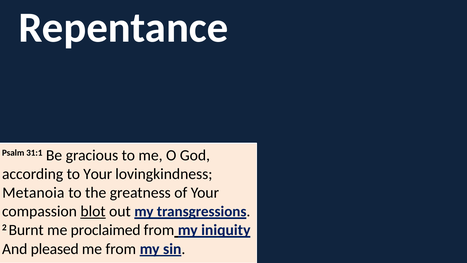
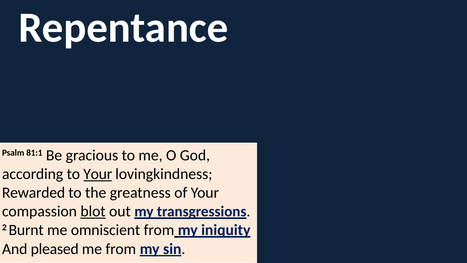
31:1: 31:1 -> 81:1 (34, 153)
Your underline: none -> present (98, 174)
Metanoia: Metanoia -> Rewarded (34, 193)
proclaimed: proclaimed -> omniscient (106, 230)
